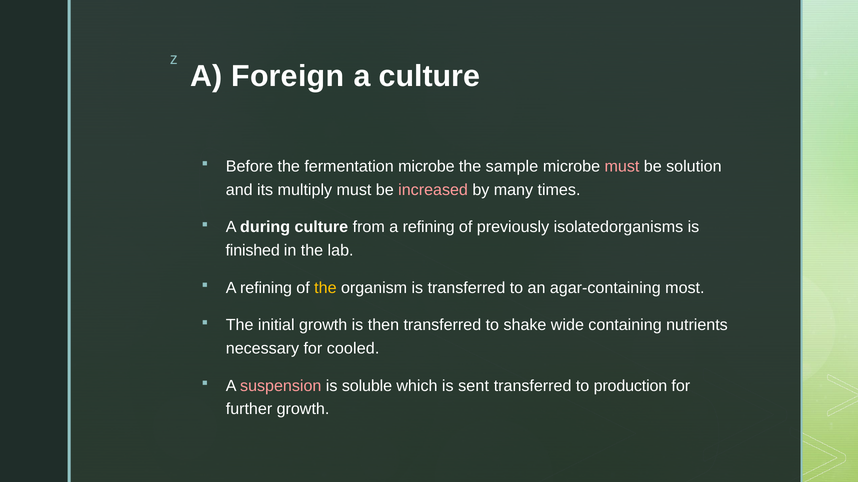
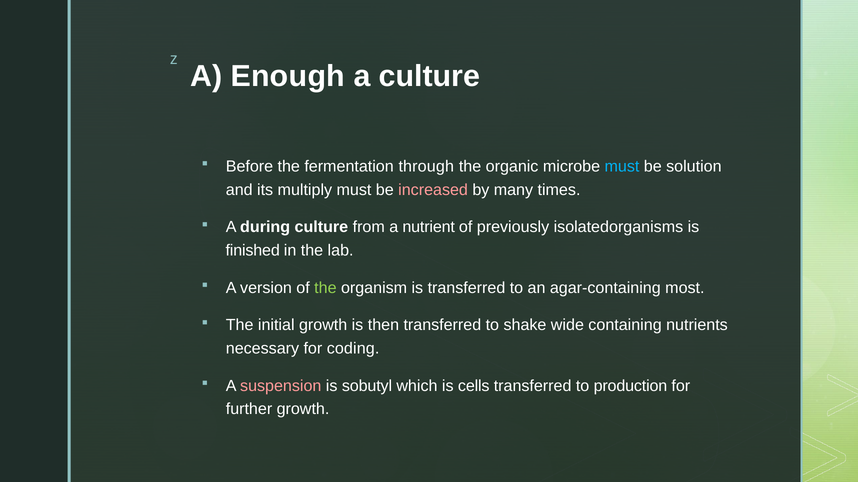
Foreign: Foreign -> Enough (288, 76)
fermentation microbe: microbe -> through (426, 167)
sample: sample -> organic (512, 167)
must colour: pink -> light blue (622, 167)
from a refining: refining -> nutrient (429, 227)
refining: refining -> version (266, 288)
the colour: yellow -> light green (325, 288)
cooled: cooled -> coding (353, 349)
soluble: soluble -> sobutyl (367, 386)
sent: sent -> cells (474, 386)
